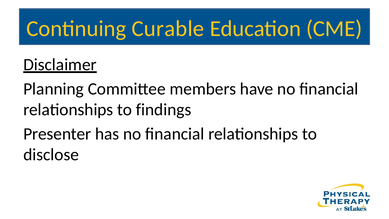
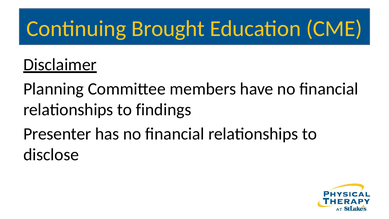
Curable: Curable -> Brought (168, 29)
